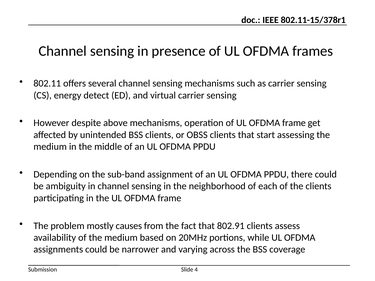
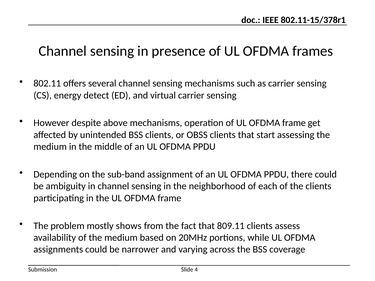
causes: causes -> shows (129, 226)
802.91: 802.91 -> 809.11 (231, 226)
